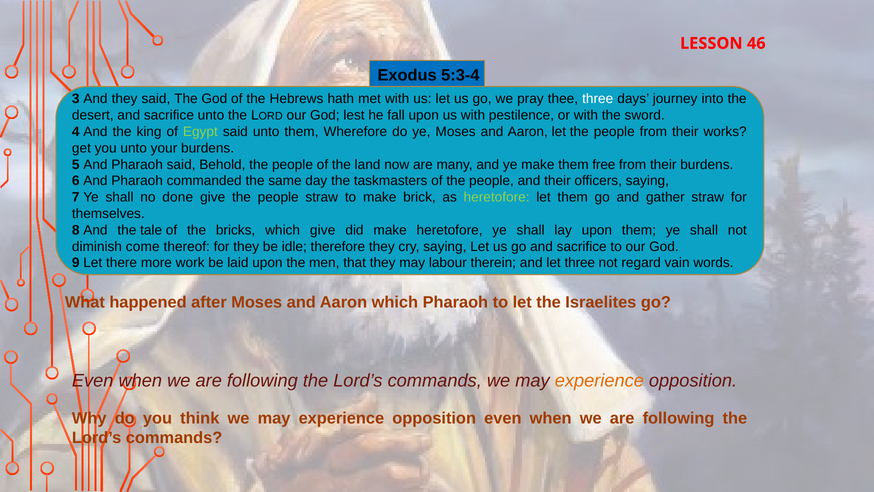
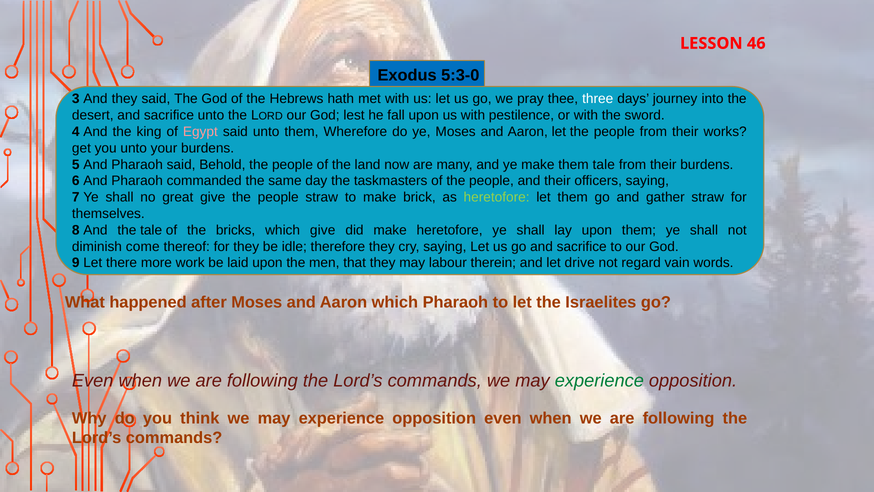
5:3-4: 5:3-4 -> 5:3-0 (460, 75)
Egypt colour: light green -> pink (200, 132)
them free: free -> tale (604, 164)
done: done -> great (178, 197)
let three: three -> drive (580, 263)
experience colour: orange -> green (599, 381)
